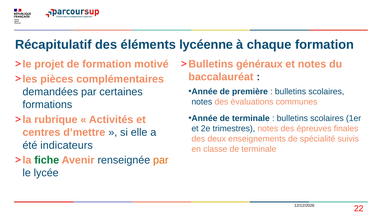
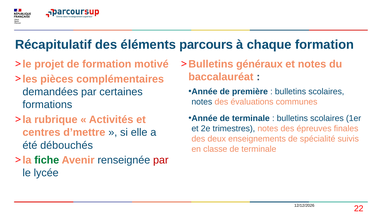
lycéenne: lycéenne -> parcours (206, 45)
indicateurs: indicateurs -> débouchés (67, 145)
par colour: orange -> red (161, 160)
